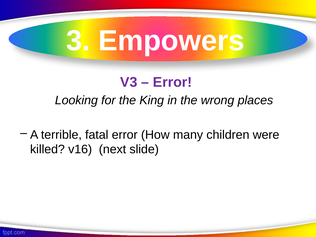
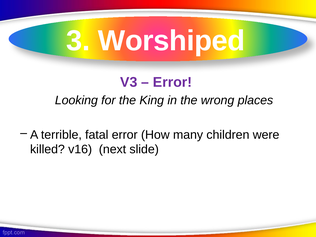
Empowers: Empowers -> Worshiped (172, 41)
